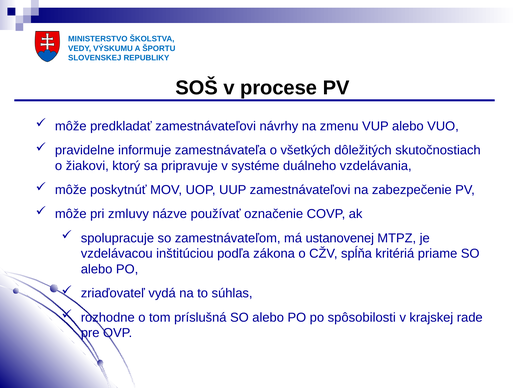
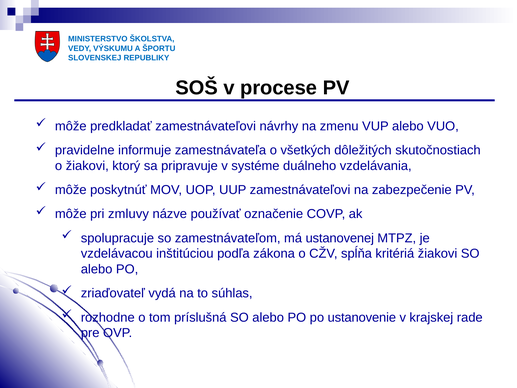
kritériá priame: priame -> žiakovi (438, 254)
spôsobilosti: spôsobilosti -> ustanovenie (362, 317)
